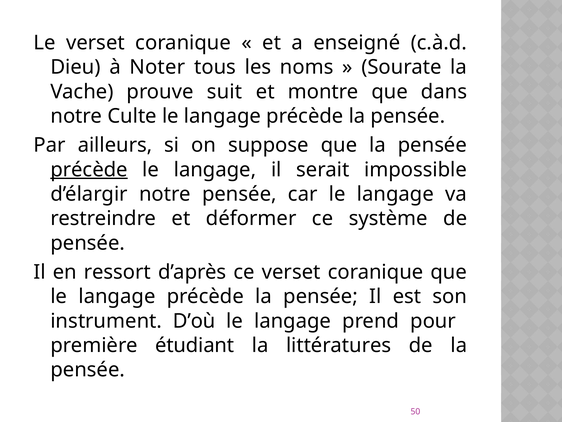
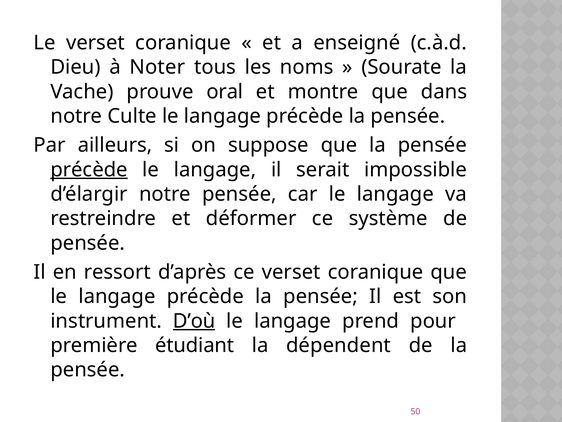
suit: suit -> oral (225, 92)
D’où underline: none -> present (194, 321)
littératures: littératures -> dépendent (339, 345)
